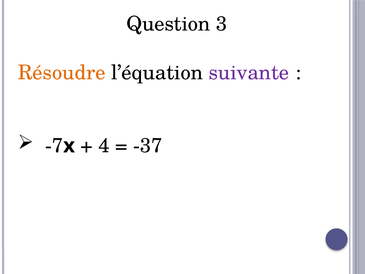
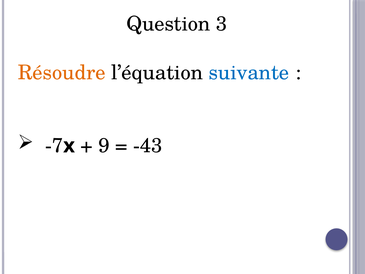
suivante colour: purple -> blue (249, 73)
4: 4 -> 9 (104, 146)
-37: -37 -> -43 (148, 146)
